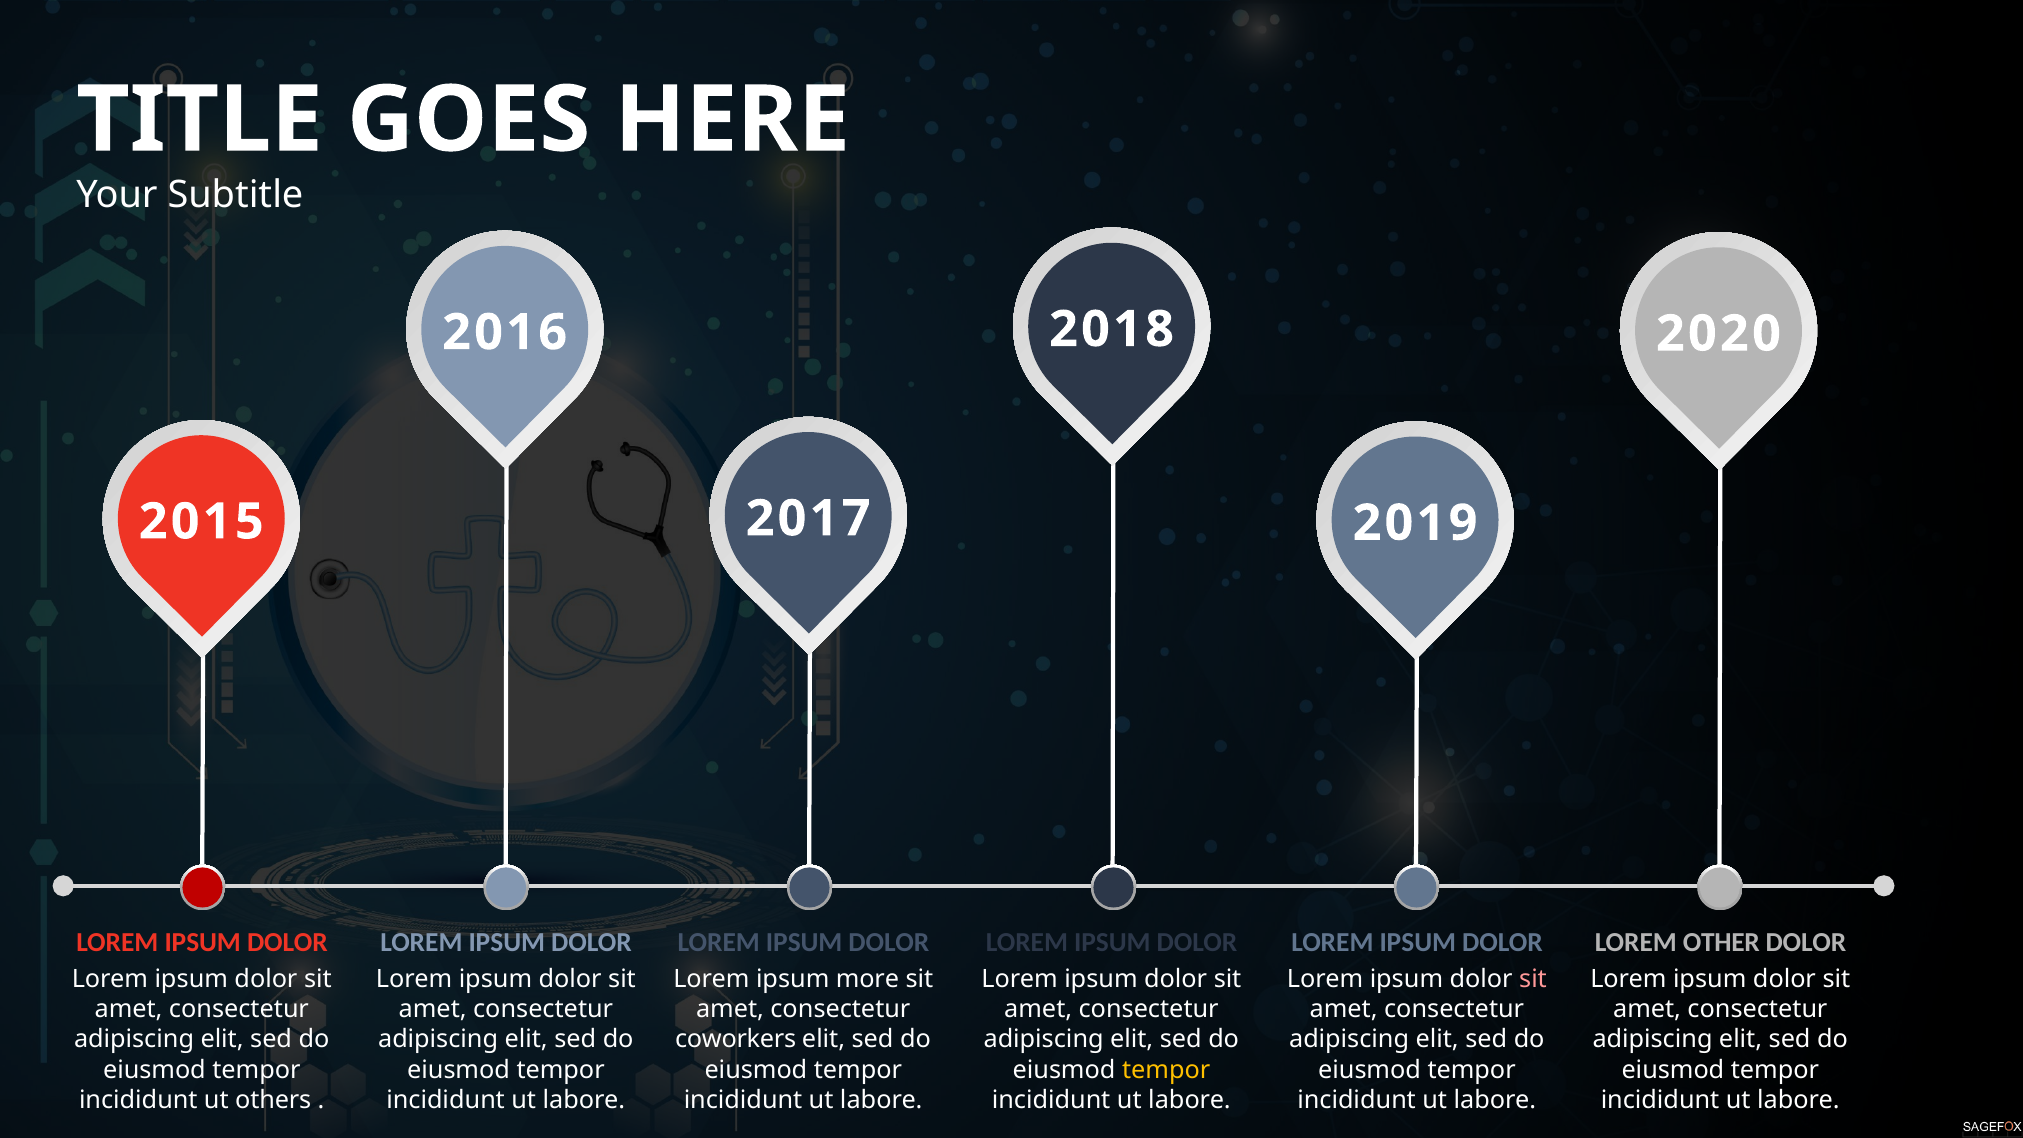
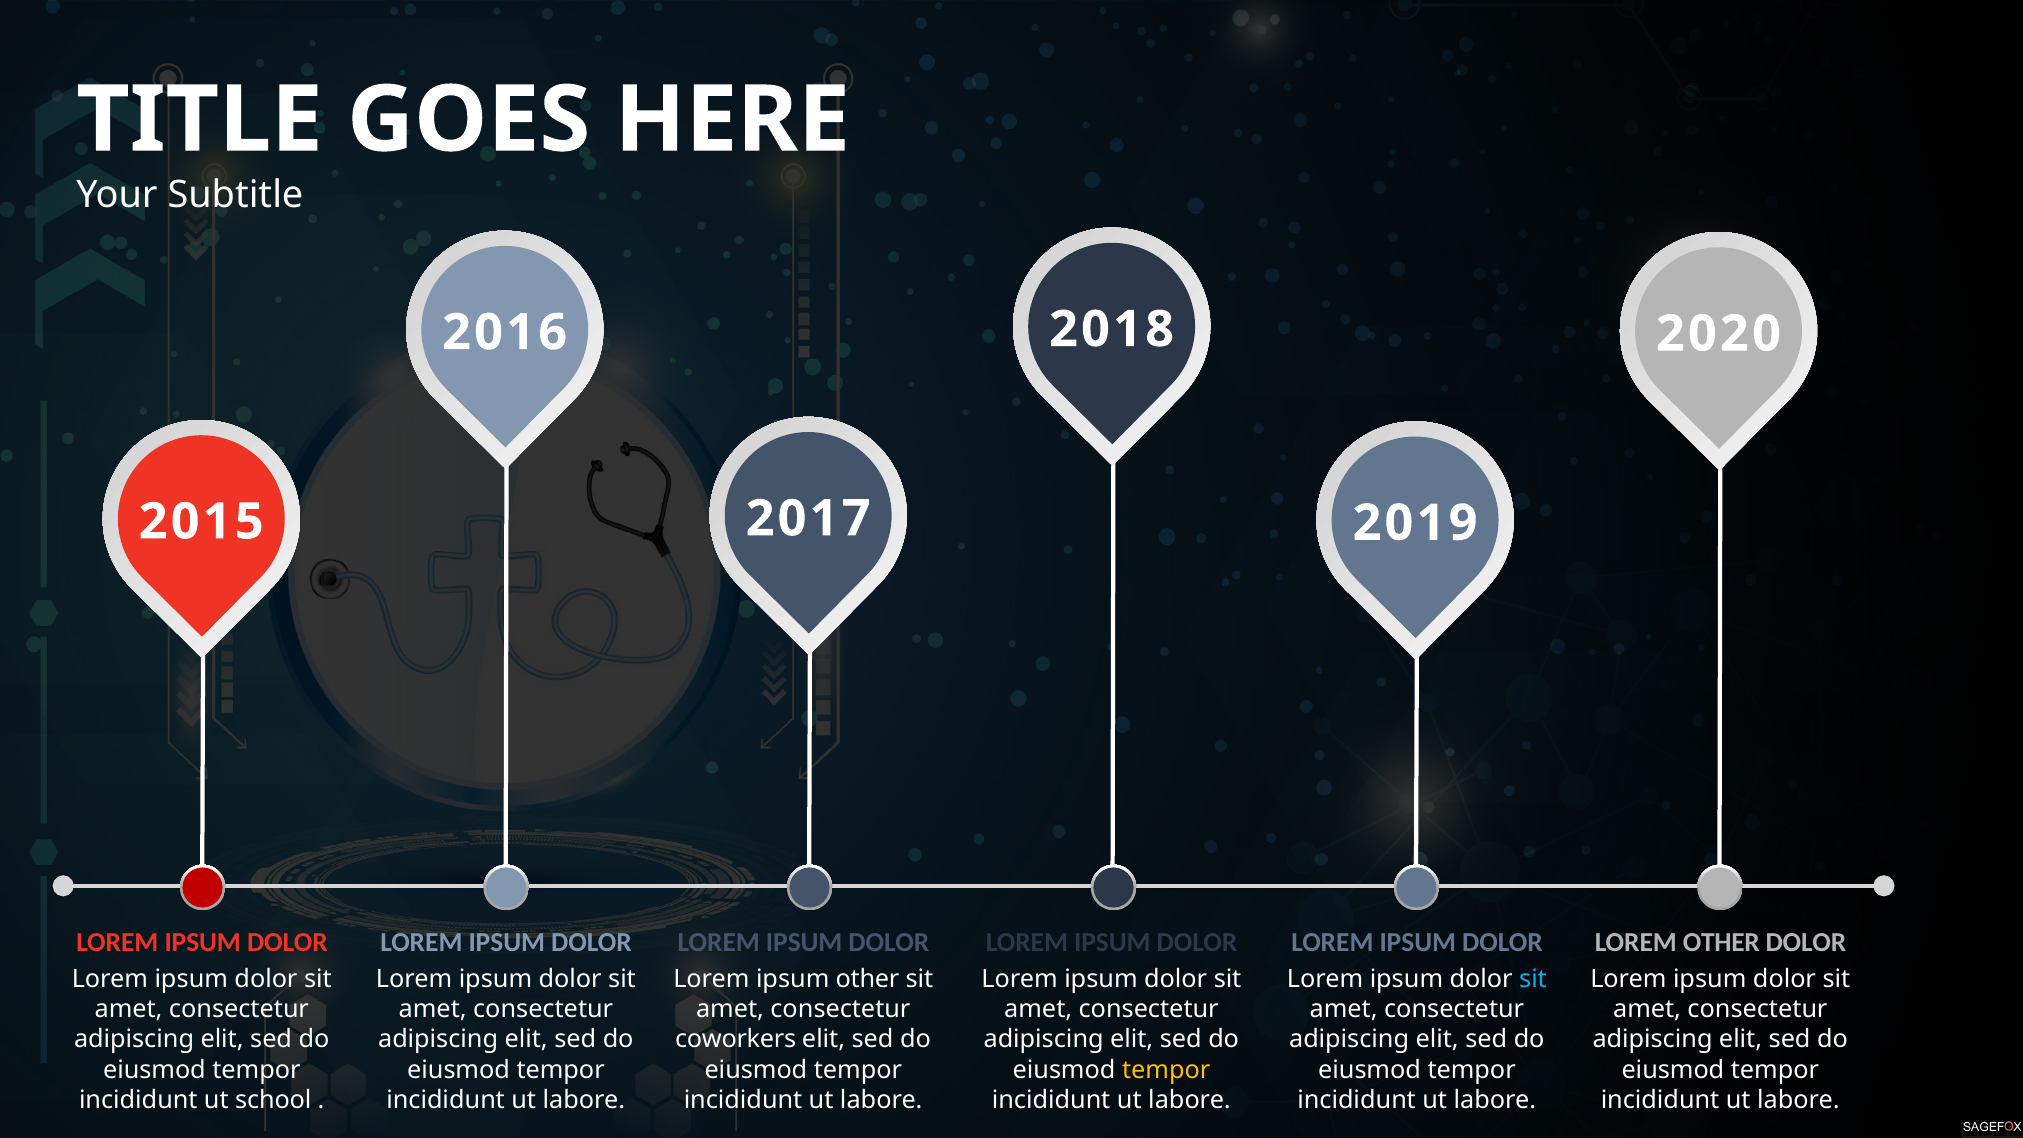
ipsum more: more -> other (868, 979)
sit colour: pink -> light blue (1533, 979)
others: others -> school (273, 1100)
